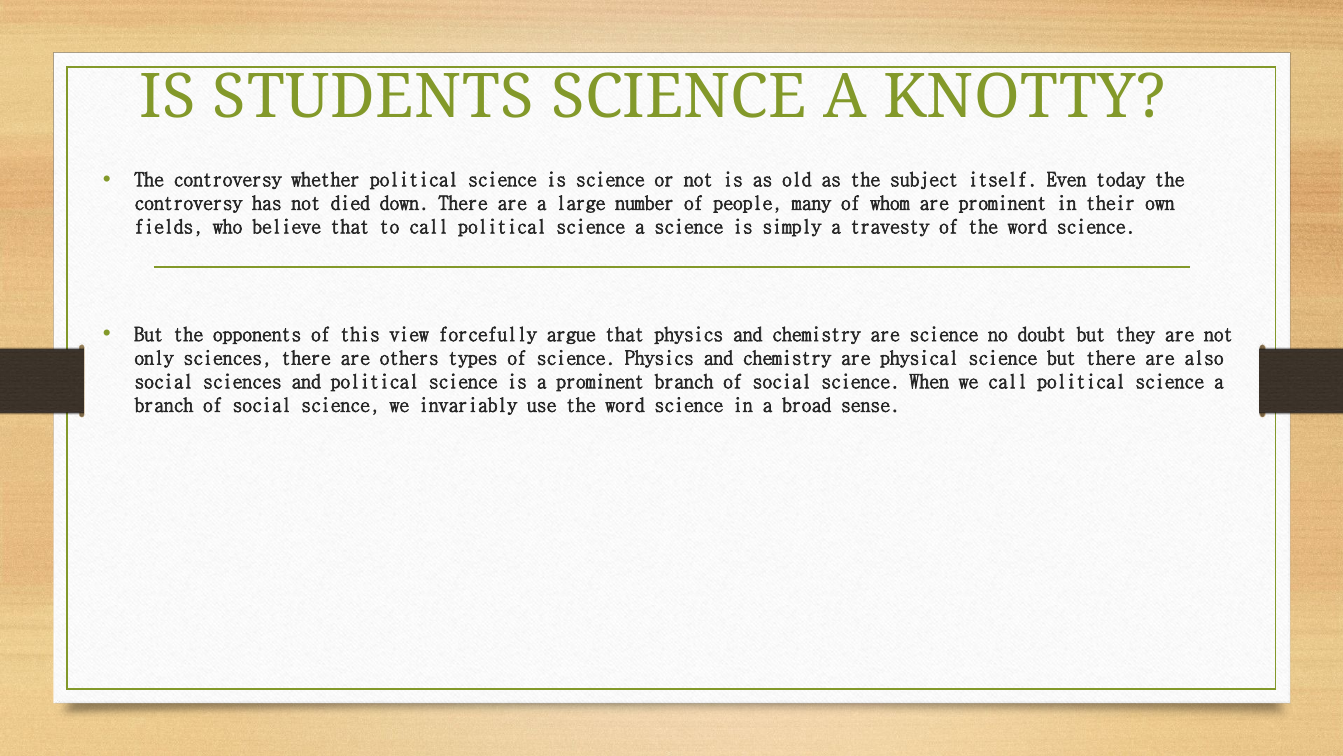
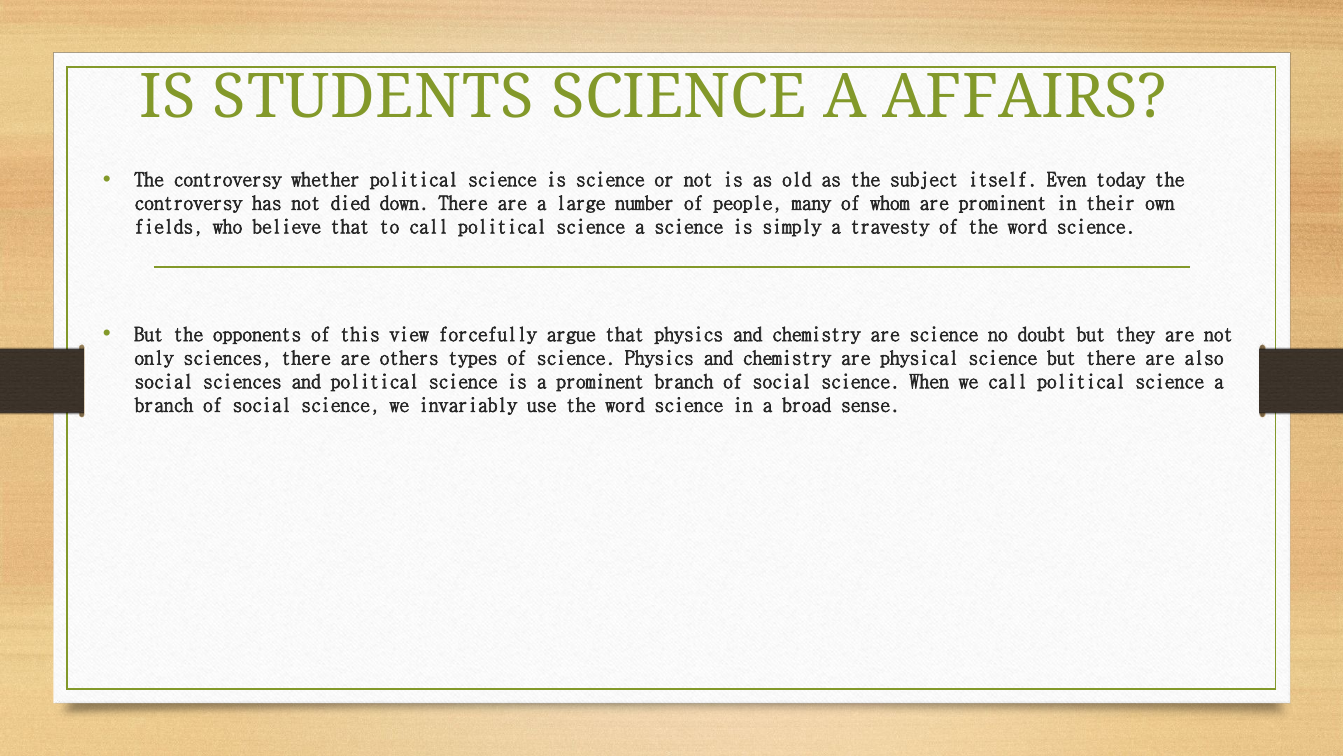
KNOTTY: KNOTTY -> AFFAIRS (1025, 97)
